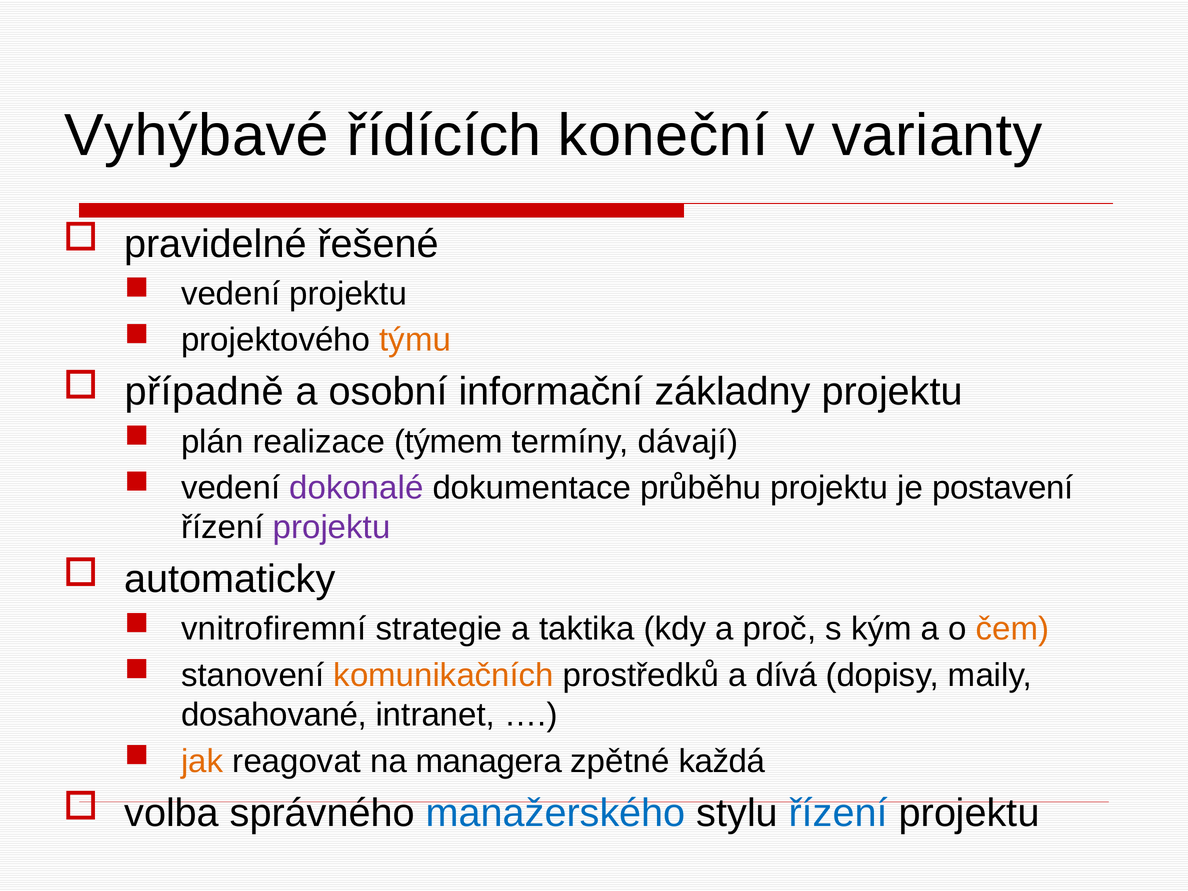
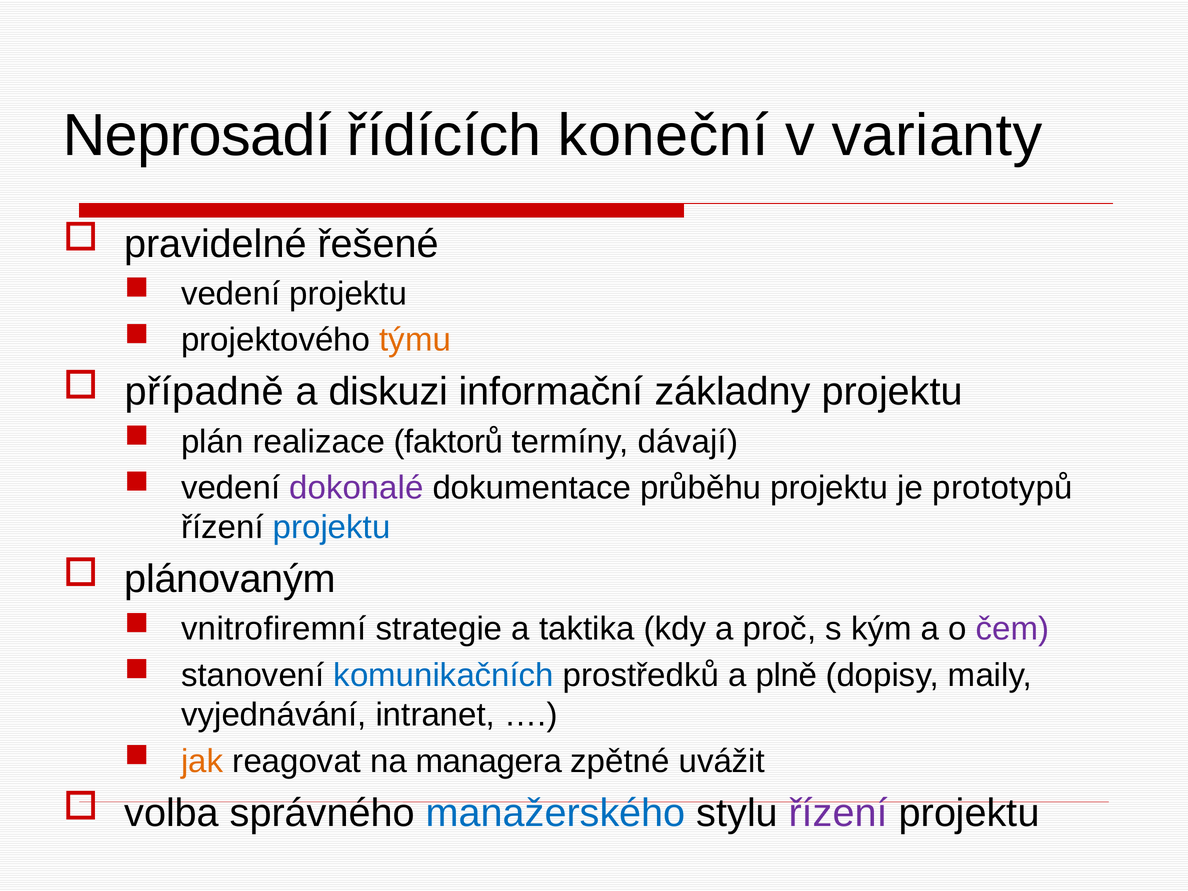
Vyhýbavé: Vyhýbavé -> Neprosadí (197, 136)
osobní: osobní -> diskuzi (388, 392)
týmem: týmem -> faktorů (448, 442)
postavení: postavení -> prototypů (1002, 488)
projektu colour: purple -> blue (332, 527)
automaticky: automaticky -> plánovaným (230, 579)
čem colour: orange -> purple (1013, 629)
komunikačních colour: orange -> blue (444, 675)
dívá: dívá -> plně (786, 675)
dosahované: dosahované -> vyjednávání (274, 715)
každá: každá -> uvážit (722, 761)
řízení colour: blue -> purple (838, 813)
